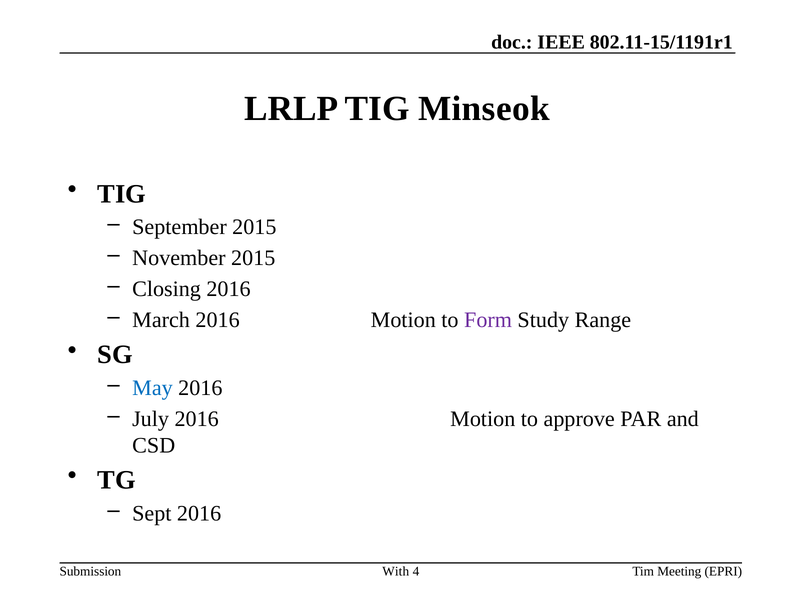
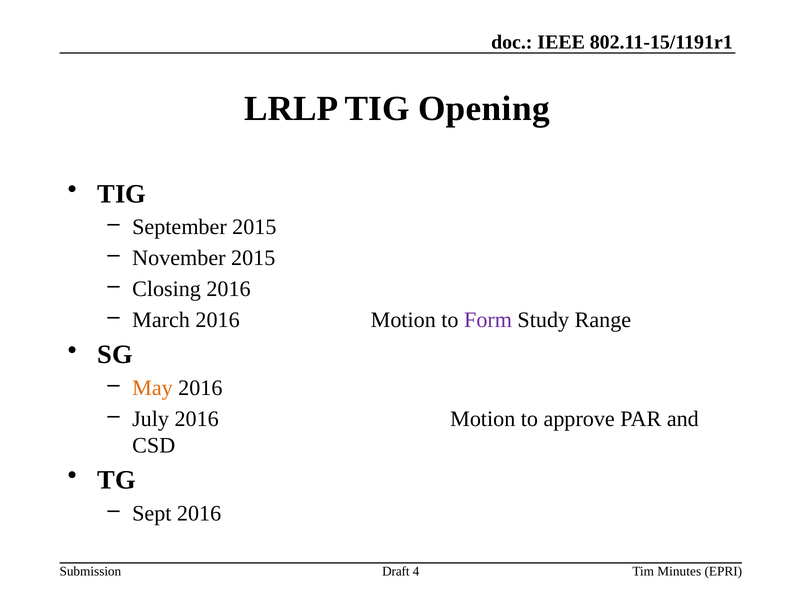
Minseok: Minseok -> Opening (484, 108)
May colour: blue -> orange (152, 388)
With: With -> Draft (396, 572)
Meeting: Meeting -> Minutes (679, 572)
